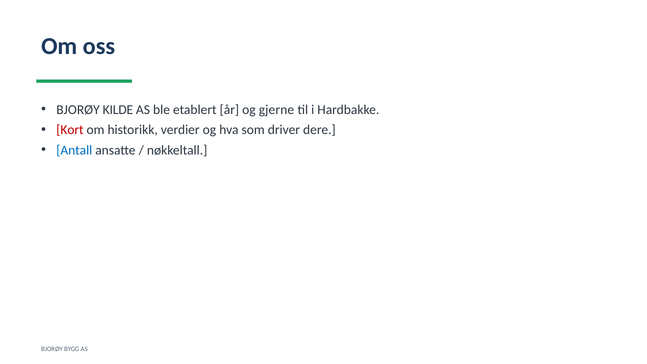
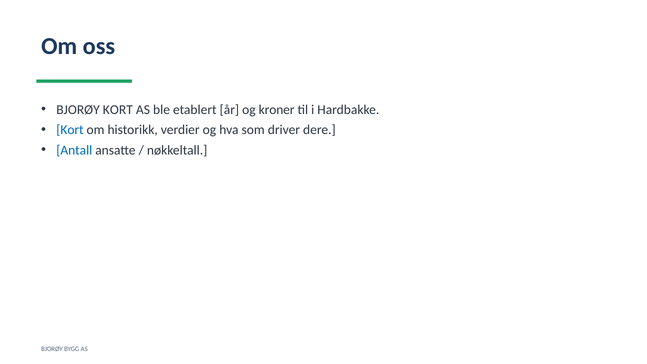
BJORØY KILDE: KILDE -> KORT (118, 110)
gjerne: gjerne -> kroner (277, 110)
Kort colour: red -> blue (70, 130)
